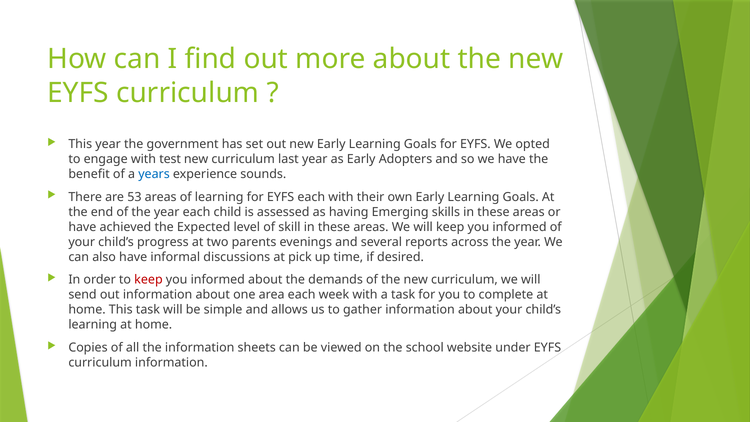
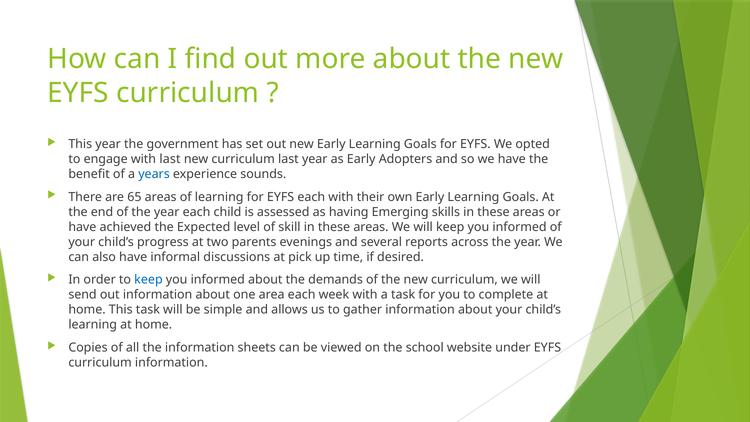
with test: test -> last (170, 159)
53: 53 -> 65 (134, 197)
keep colour: red -> blue (148, 280)
